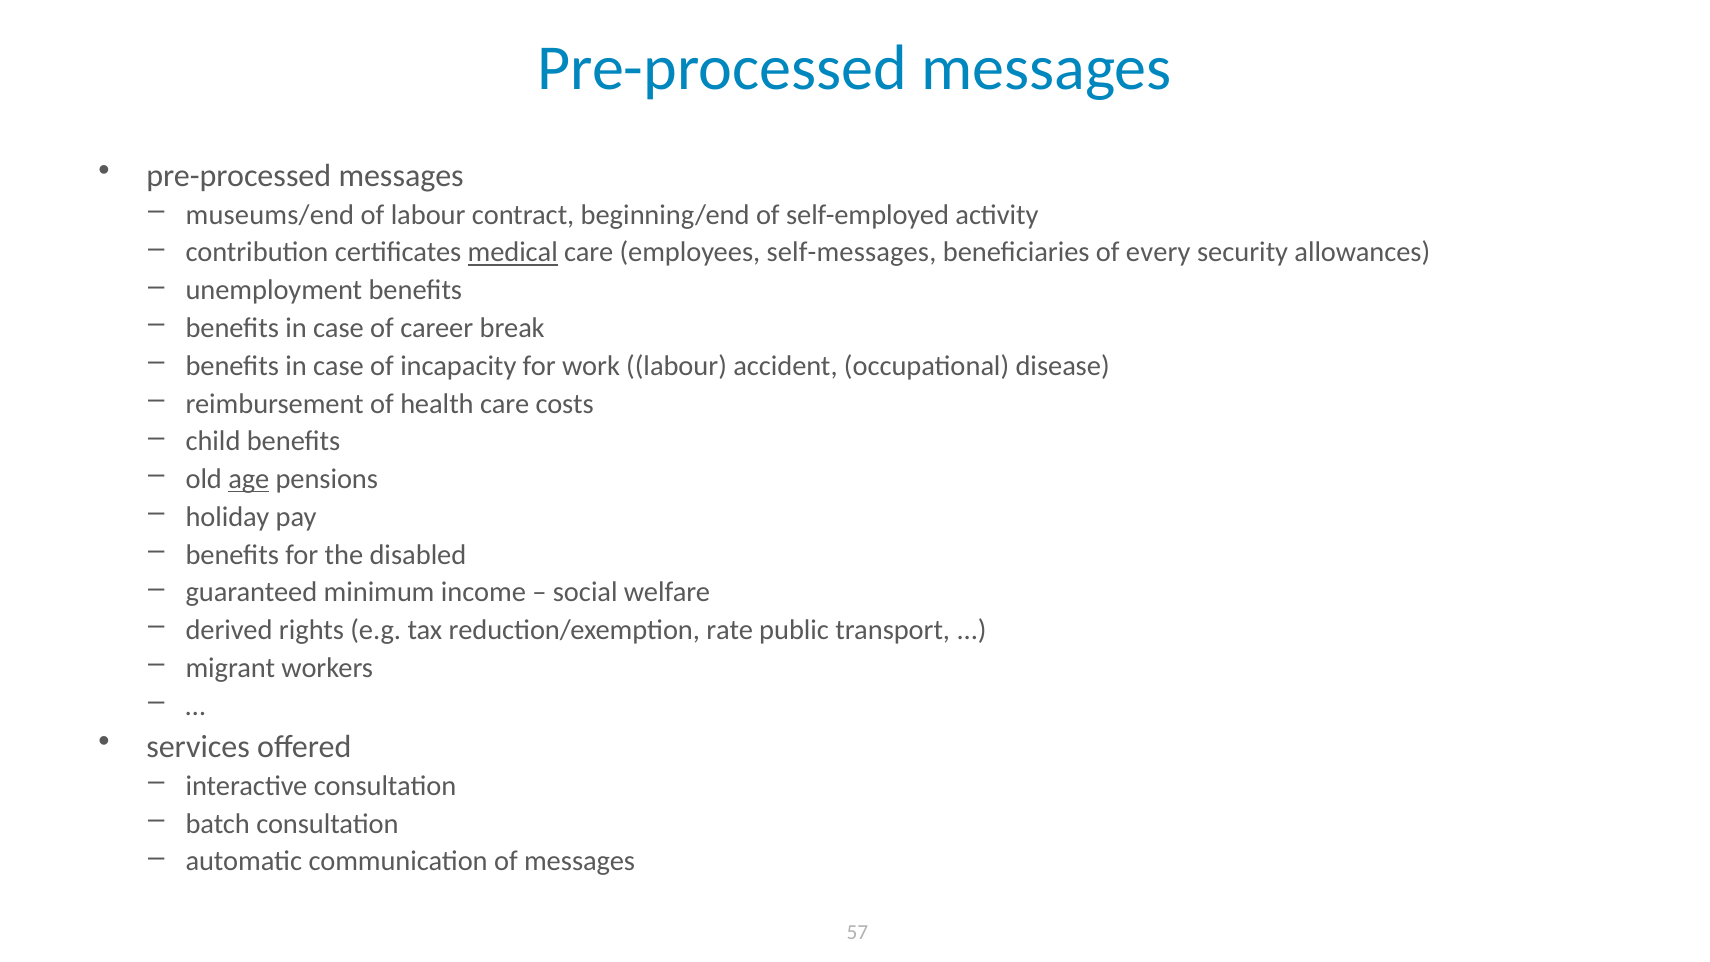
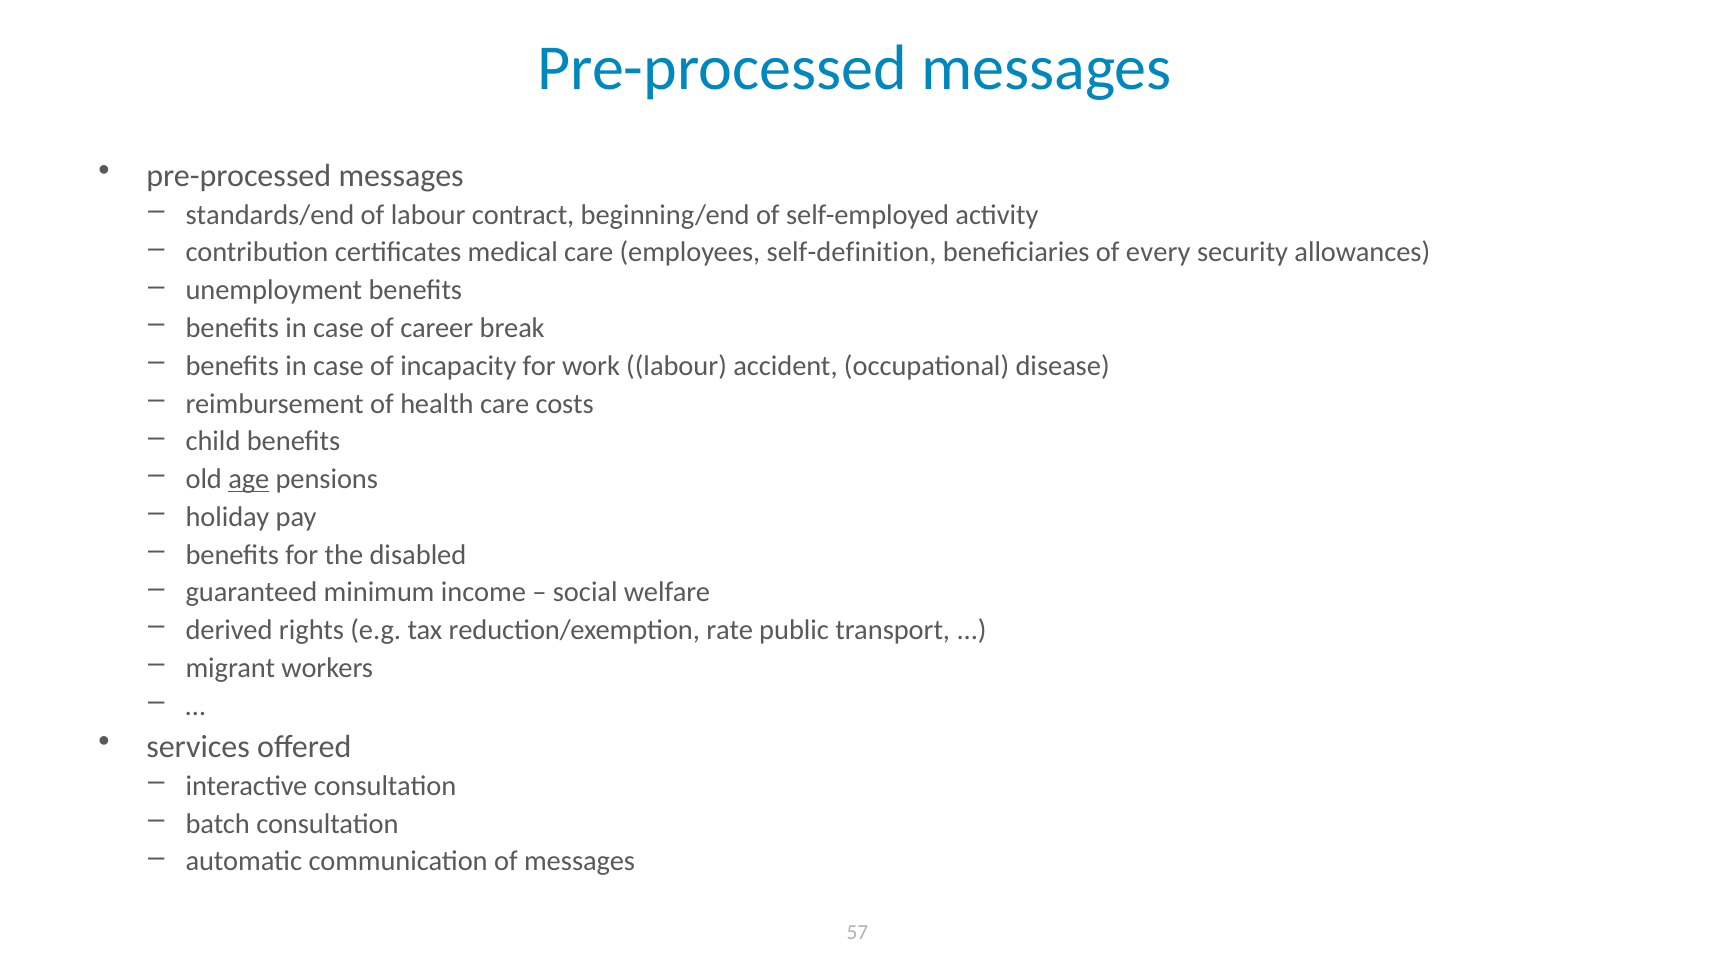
museums/end: museums/end -> standards/end (270, 215)
medical underline: present -> none (513, 253)
self-messages: self-messages -> self-definition (852, 253)
